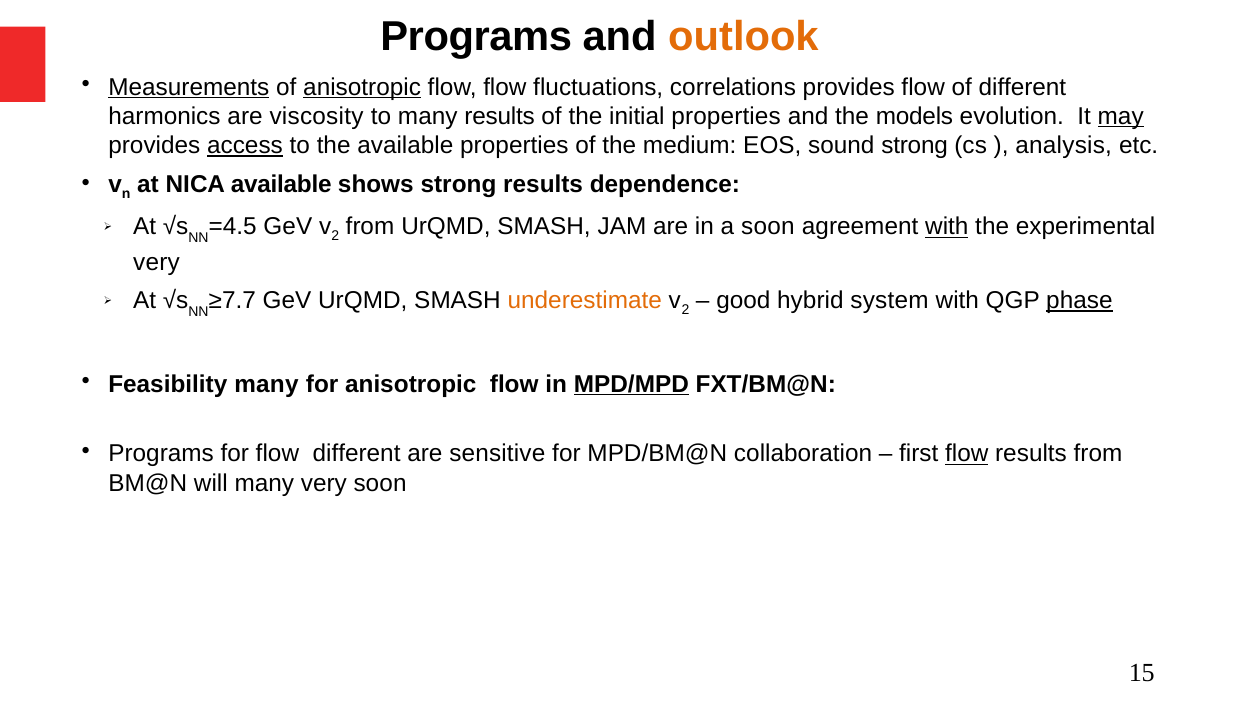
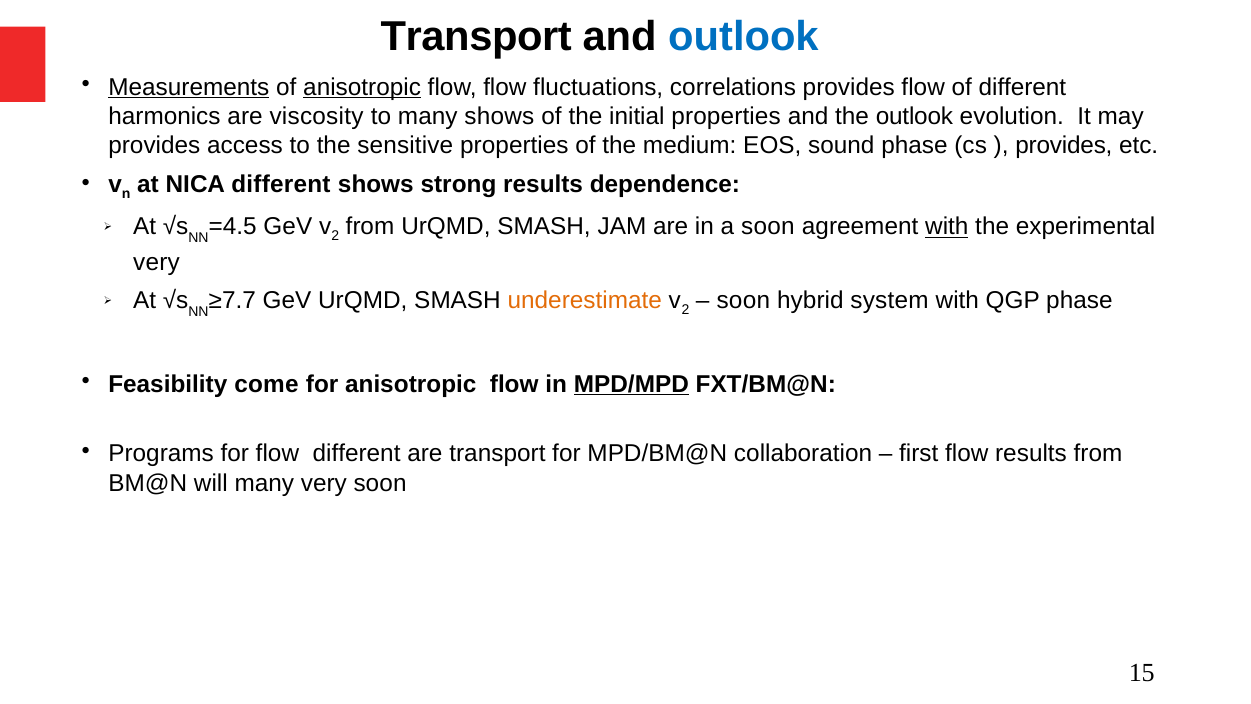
Programs: Programs -> Transport (476, 37)
outlook colour: orange -> blue (743, 37)
many results: results -> shows (499, 116)
the models: models -> outlook (914, 116)
may underline: present -> none (1121, 116)
access underline: present -> none (245, 145)
the available: available -> sensitive (405, 145)
sound strong: strong -> phase (914, 145)
analysis: analysis -> provides (1064, 145)
NICA available: available -> different (281, 184)
good: good -> soon (743, 301)
phase underline: present -> none (1079, 301)
Feasibility many: many -> come (266, 384)
are sensitive: sensitive -> transport (497, 454)
flow underline: present -> none (967, 454)
